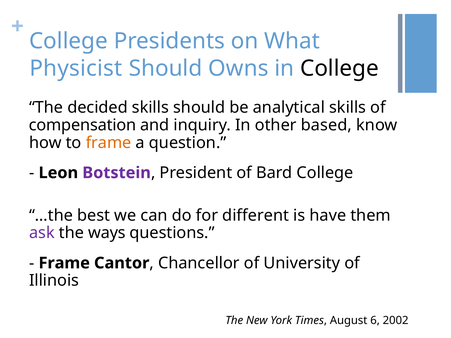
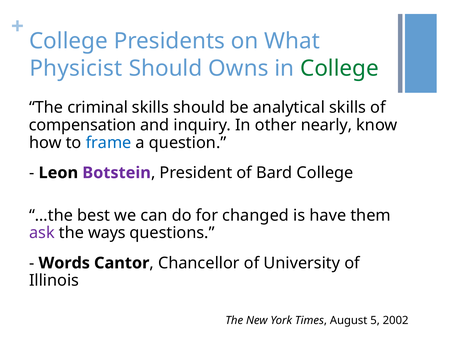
College colour: black -> green (339, 68)
decided: decided -> criminal (98, 108)
based: based -> nearly (326, 125)
frame colour: orange -> blue (109, 143)
different: different -> changed (256, 216)
Frame: Frame -> Words (64, 263)
6: 6 -> 5 (375, 321)
